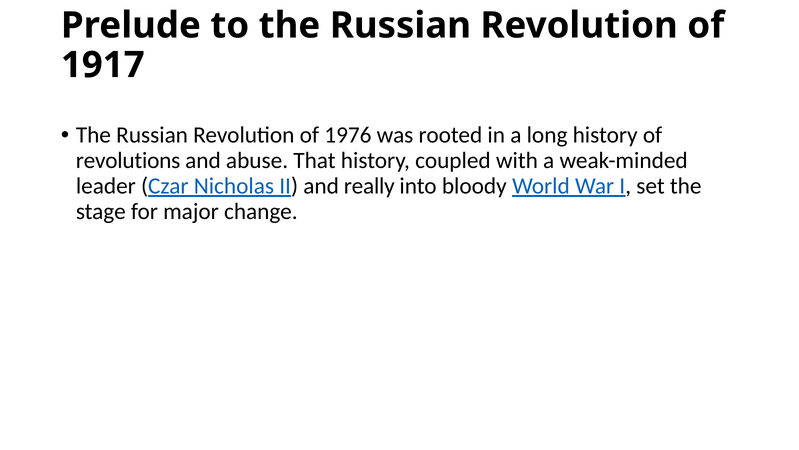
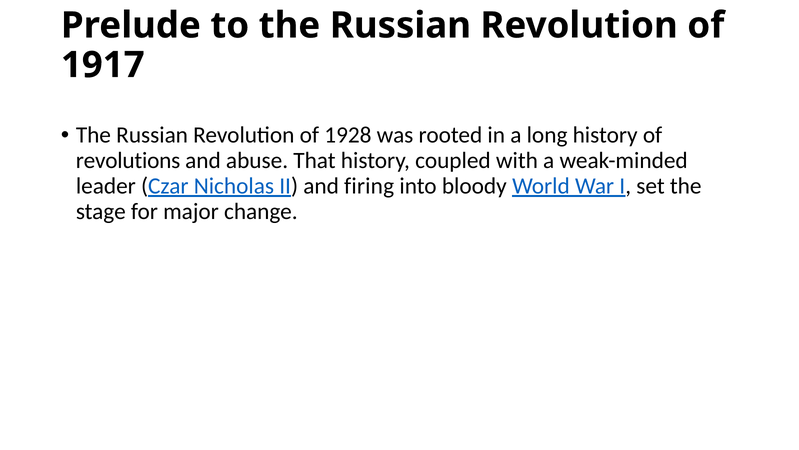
1976: 1976 -> 1928 (348, 135)
really: really -> firing (369, 186)
